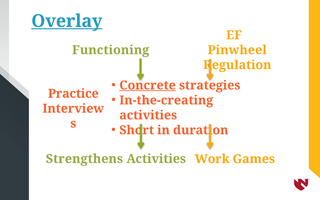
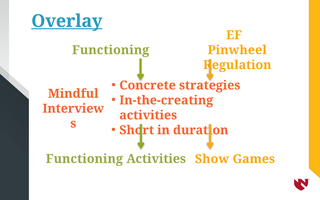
Concrete underline: present -> none (148, 85)
Practice: Practice -> Mindful (73, 94)
Strengthens: Strengthens -> Functioning (84, 159)
Work: Work -> Show (212, 159)
